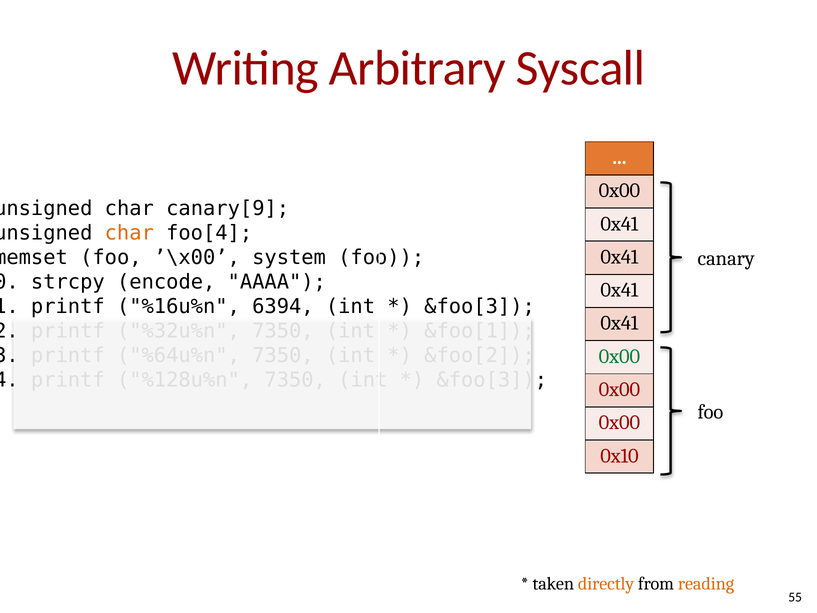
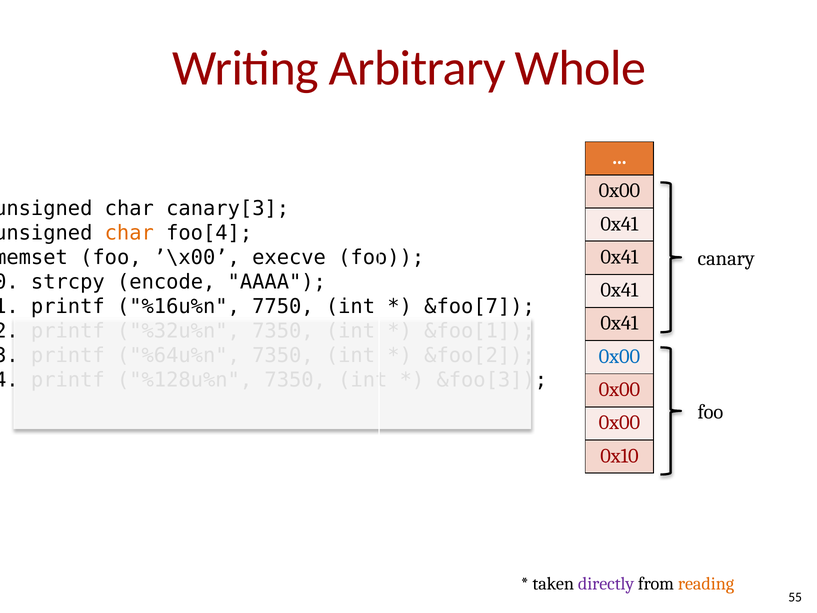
Syscall: Syscall -> Whole (580, 68)
canary[9: canary[9 -> canary[3 (228, 208)
system: system -> execve (289, 257)
6394: 6394 -> 7750 (283, 306)
&foo[3: &foo[3 -> &foo[7 (480, 306)
0x00 colour: green -> blue (619, 356)
directly colour: orange -> purple (606, 584)
